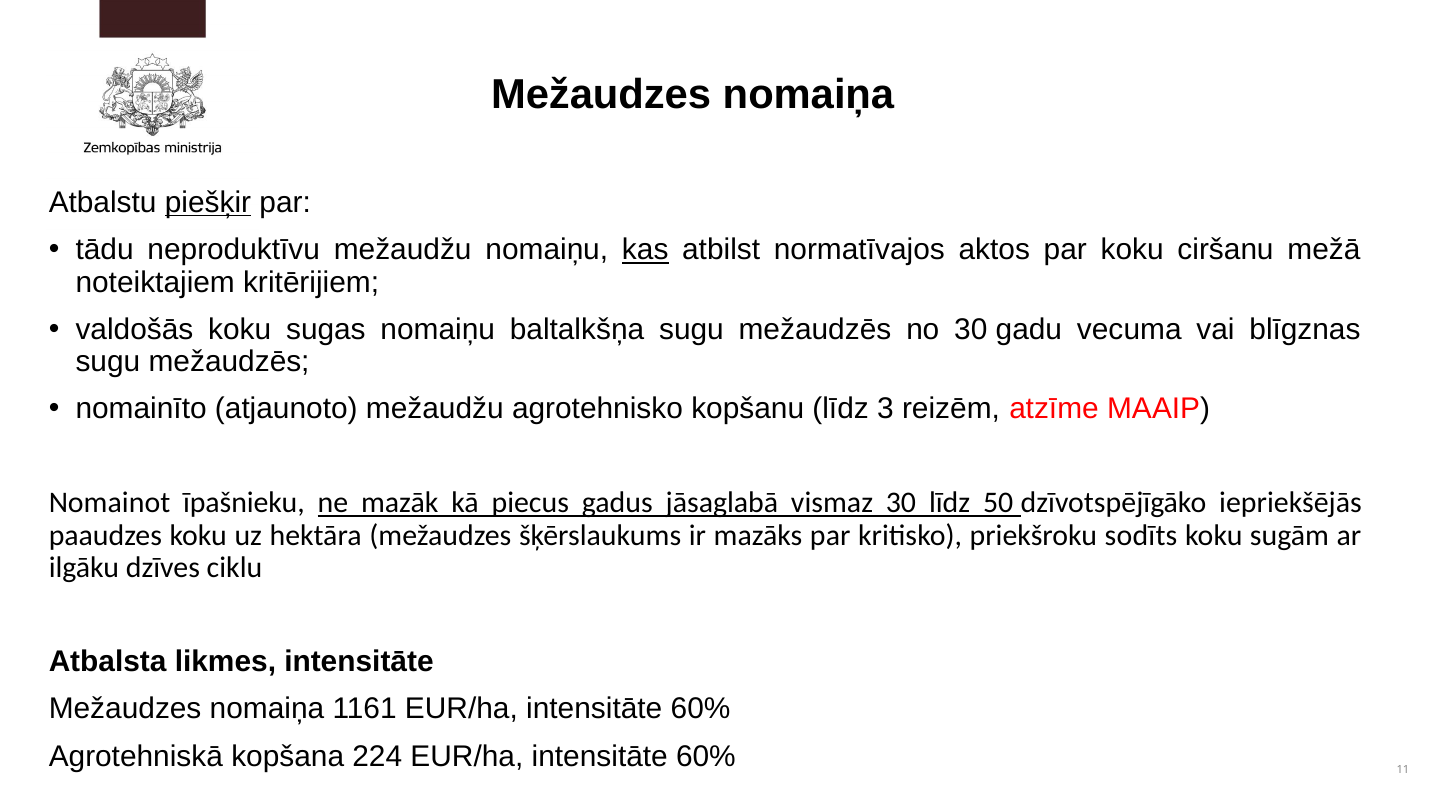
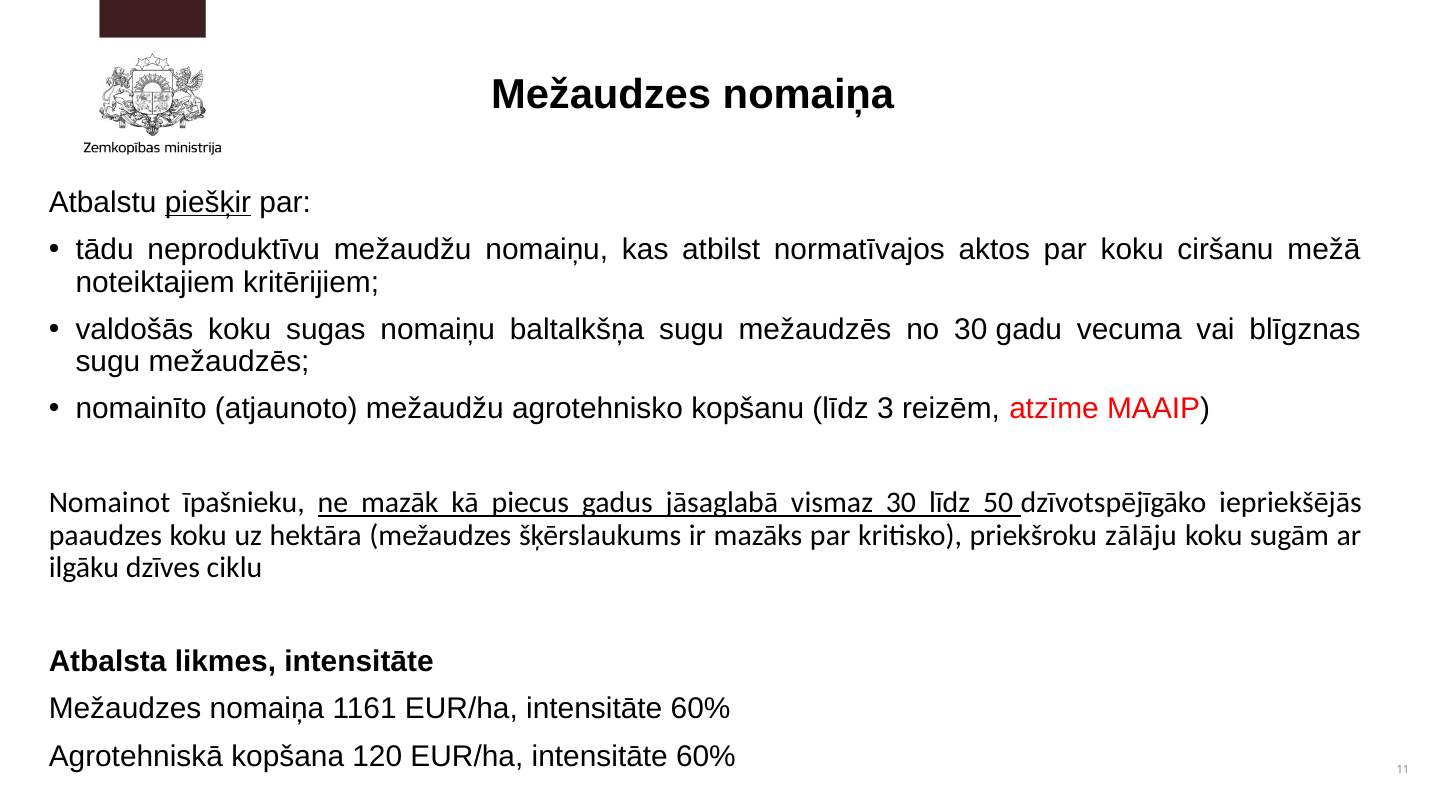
kas underline: present -> none (645, 250)
sodīts: sodīts -> zālāju (1141, 535)
224: 224 -> 120 (377, 756)
